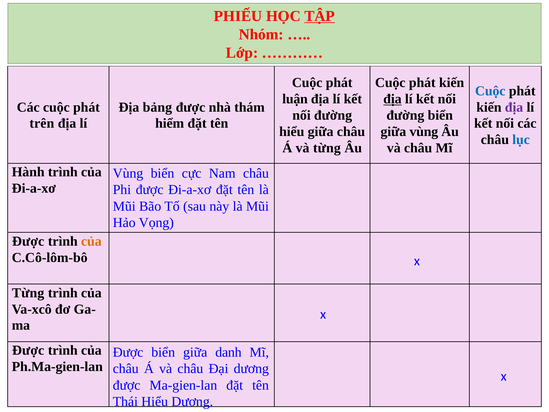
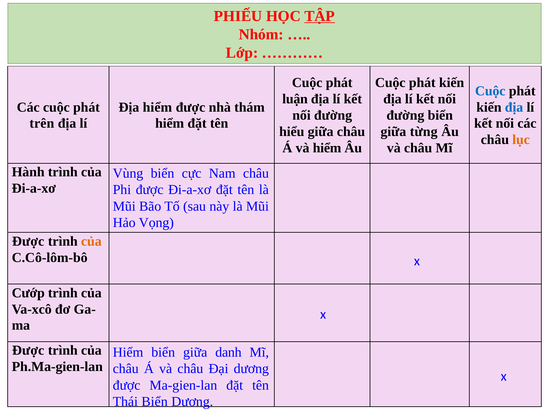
địa underline: present -> none (392, 99)
Địa bảng: bảng -> hiểm (157, 107)
địa colour: purple -> blue (514, 107)
giữa vùng: vùng -> từng (424, 132)
lục colour: blue -> orange (521, 140)
và từng: từng -> hiểm (327, 148)
Từng: Từng -> Cướp (28, 293)
Được: Được -> Hiểm (128, 352)
Thái Hiểu: Hiểu -> Biển (155, 401)
